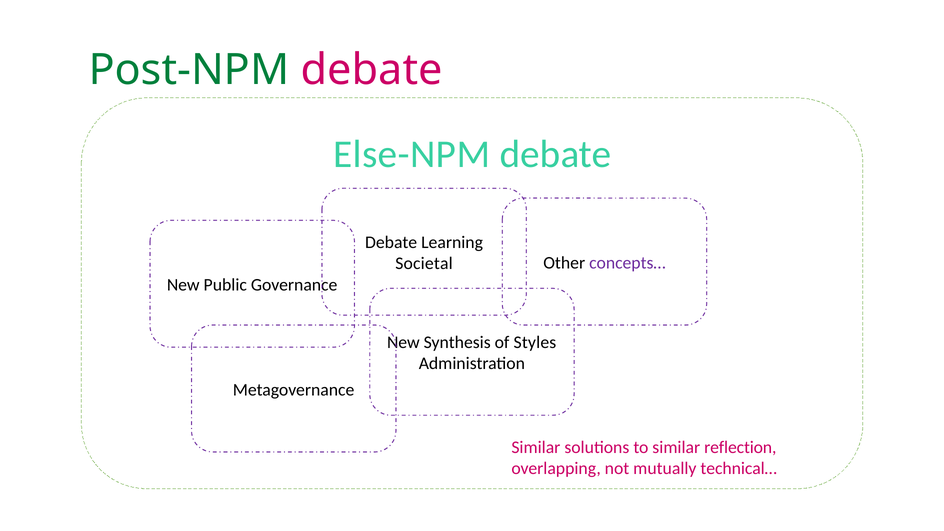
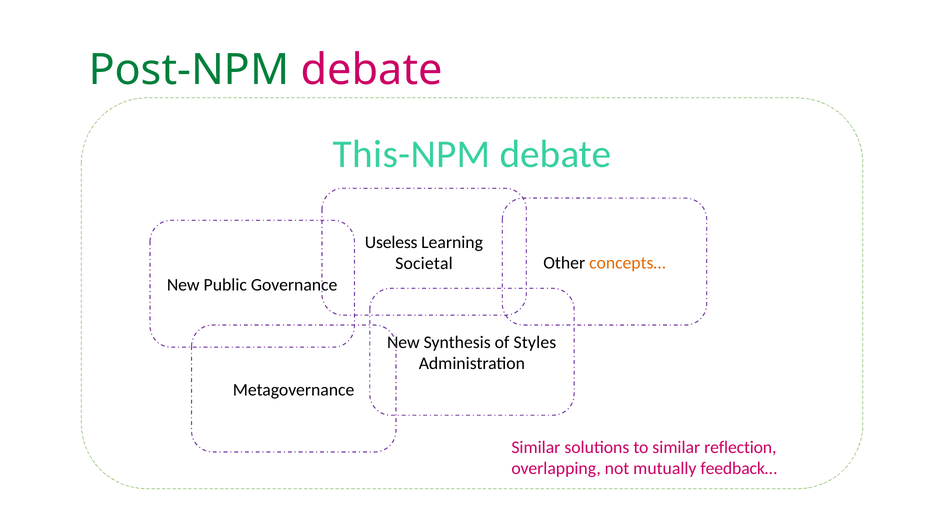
Else-NPM: Else-NPM -> This-NPM (412, 154)
Debate: Debate -> Useless (391, 242)
concepts… colour: purple -> orange (627, 263)
technical…: technical… -> feedback… (739, 468)
